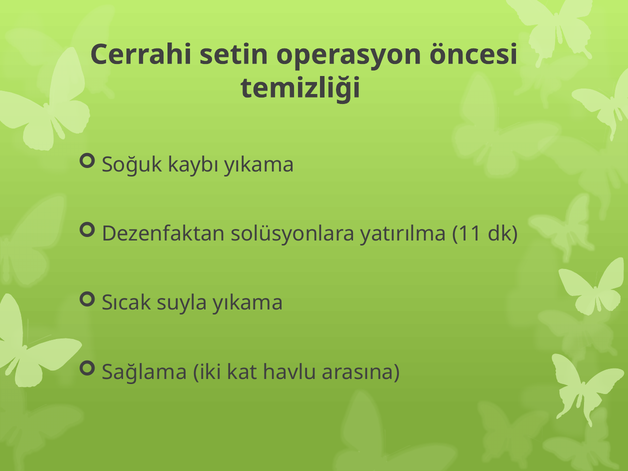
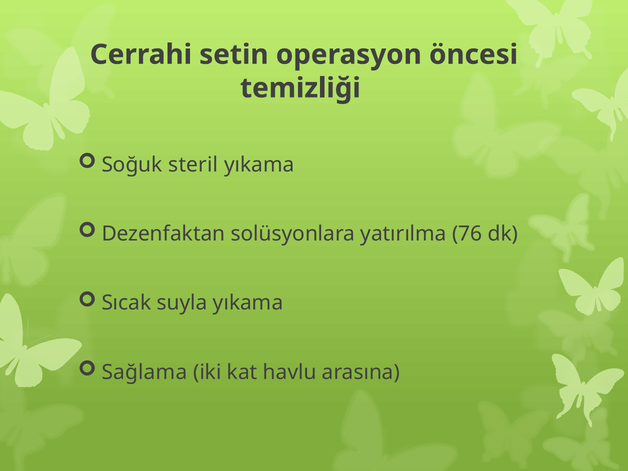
kaybı: kaybı -> steril (193, 165)
11: 11 -> 76 (467, 234)
